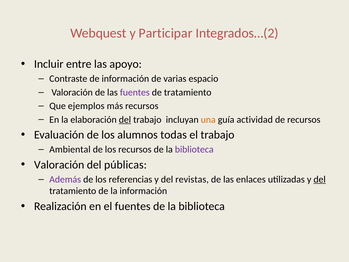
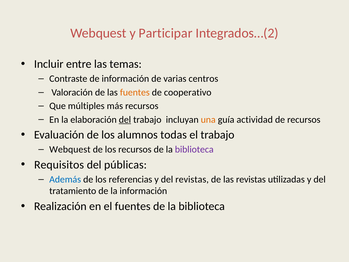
apoyo: apoyo -> temas (126, 64)
espacio: espacio -> centros (203, 79)
fuentes colour: purple -> orange (135, 92)
de tratamiento: tratamiento -> cooperativo (188, 92)
ejemplos: ejemplos -> múltiples (86, 106)
Ambiental: Ambiental -> Webquest (70, 149)
Valoración: Valoración -> Requisitos (59, 165)
Además colour: purple -> blue (65, 179)
las enlaces: enlaces -> revistas (251, 179)
del underline: present -> none (320, 179)
